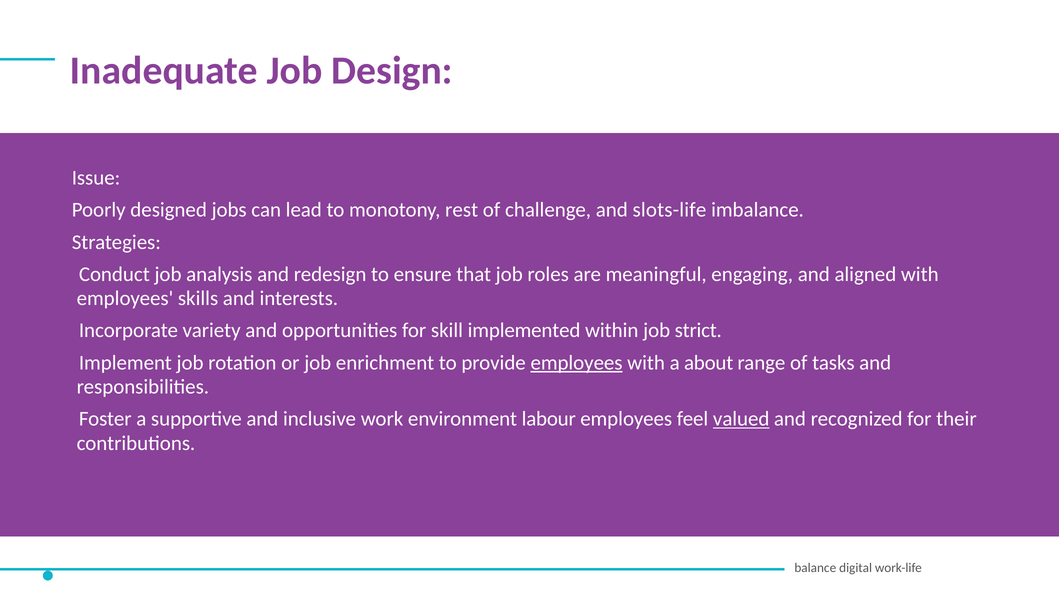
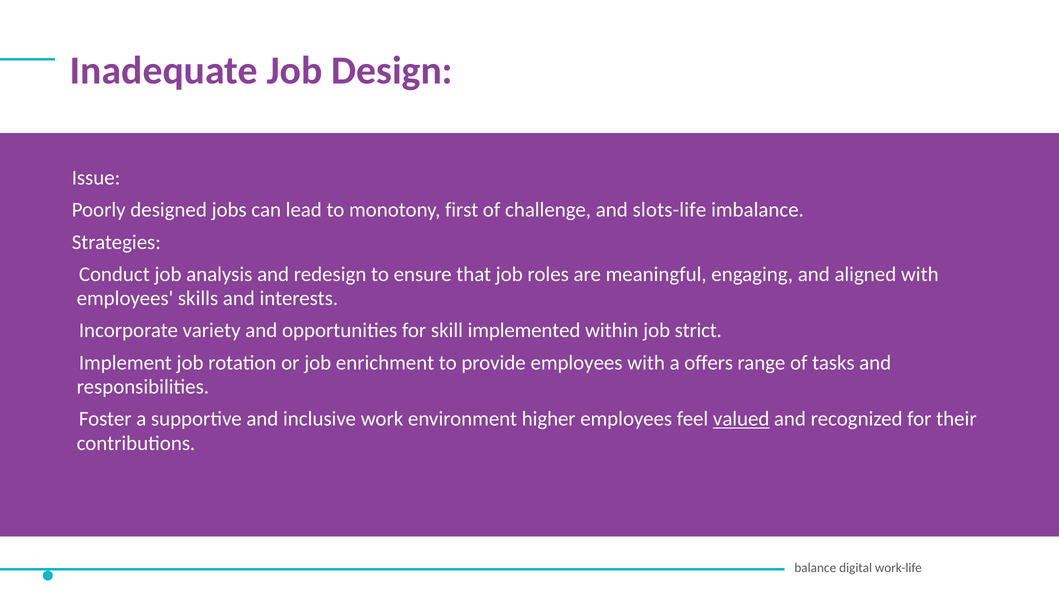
rest: rest -> first (462, 210)
employees underline: present -> none (577, 363)
about: about -> offers (709, 363)
labour: labour -> higher (549, 419)
